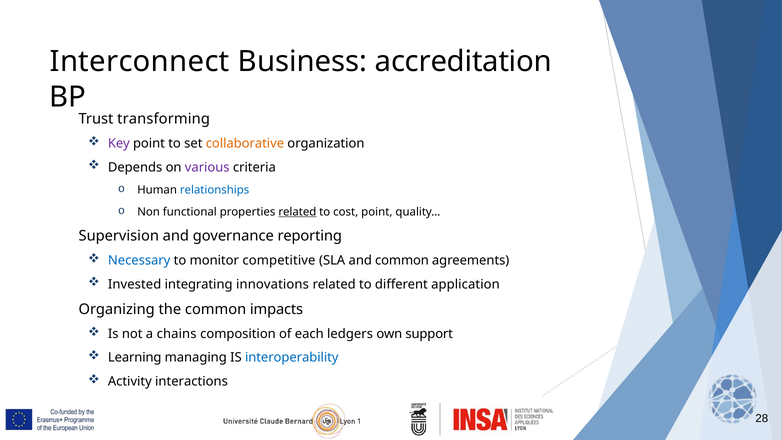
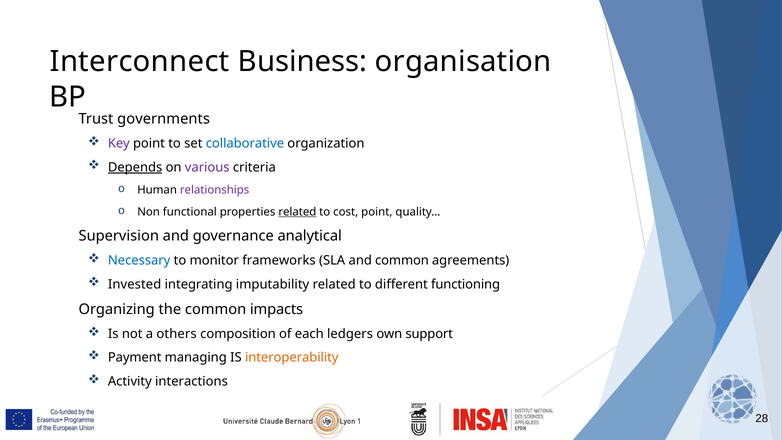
accreditation: accreditation -> organisation (463, 62)
transforming: transforming -> governments (164, 119)
collaborative colour: orange -> blue (245, 143)
Depends underline: none -> present (135, 167)
relationships colour: blue -> purple (215, 190)
reporting: reporting -> analytical (310, 236)
competitive: competitive -> frameworks (279, 260)
innovations: innovations -> imputability (273, 284)
application: application -> functioning (466, 284)
chains: chains -> others (177, 334)
Learning: Learning -> Payment (135, 358)
interoperability colour: blue -> orange (292, 358)
